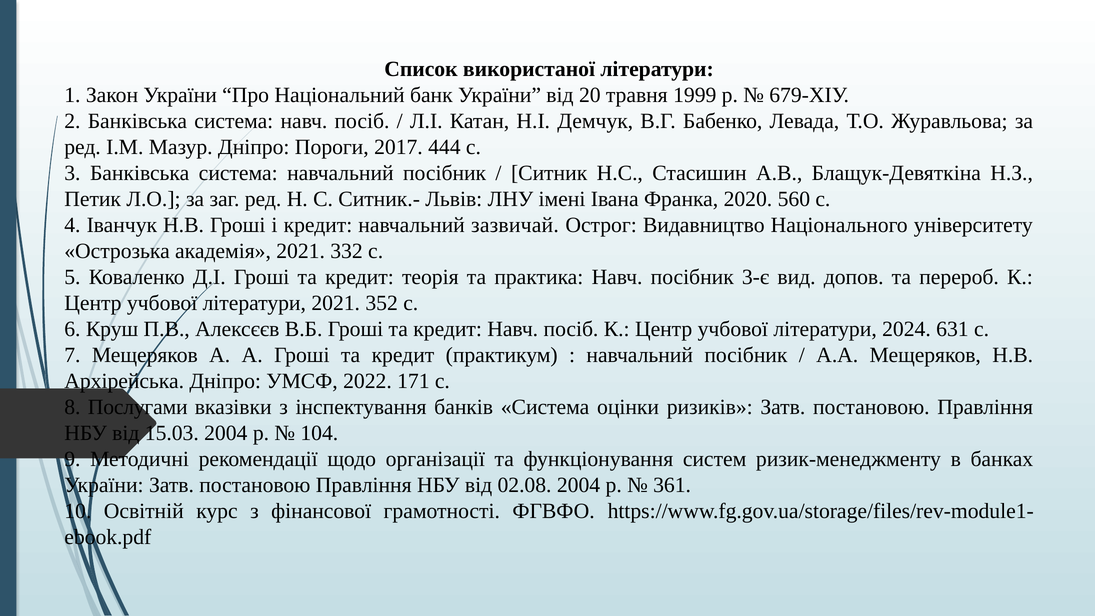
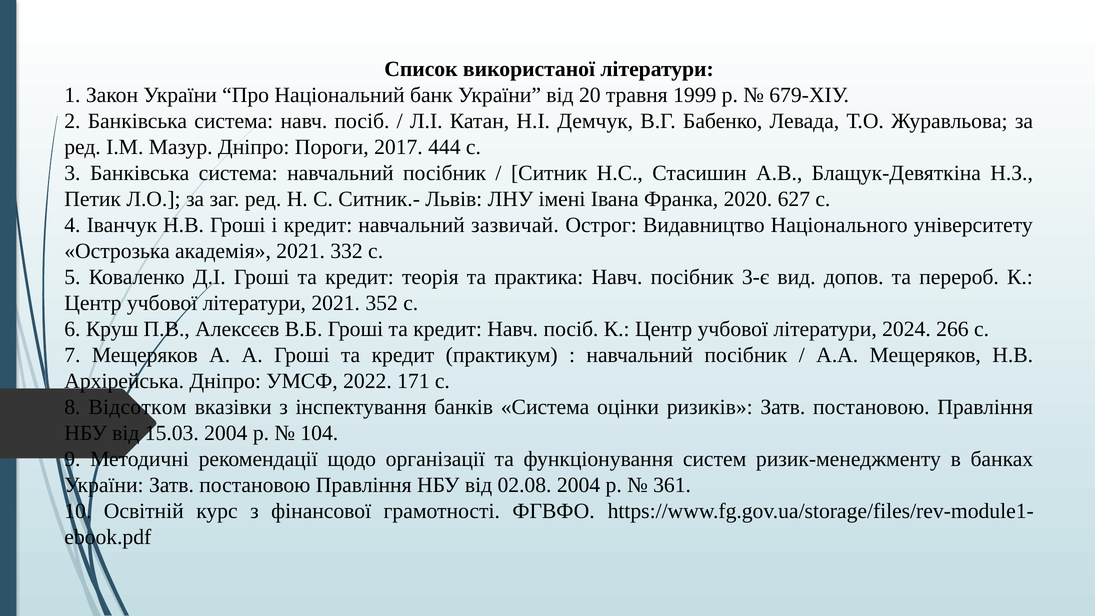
560: 560 -> 627 (794, 199)
631: 631 -> 266 (952, 329)
Послугами: Послугами -> Відсотком (138, 407)
